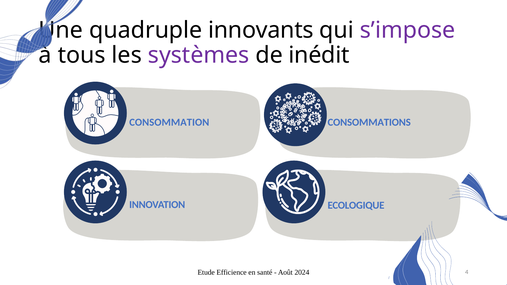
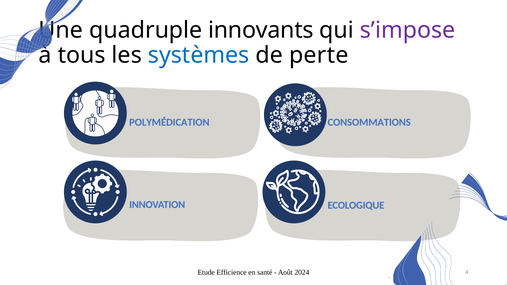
systèmes colour: purple -> blue (199, 55)
inédit: inédit -> perte (319, 55)
CONSOMMATION: CONSOMMATION -> POLYMÉDICATION (169, 123)
